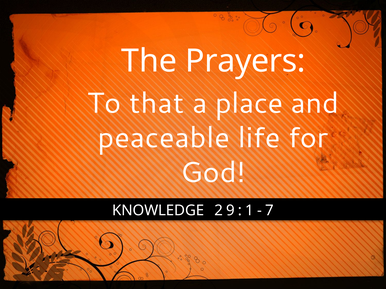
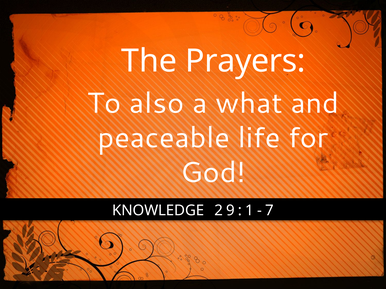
that: that -> also (157, 103)
place: place -> what (249, 103)
